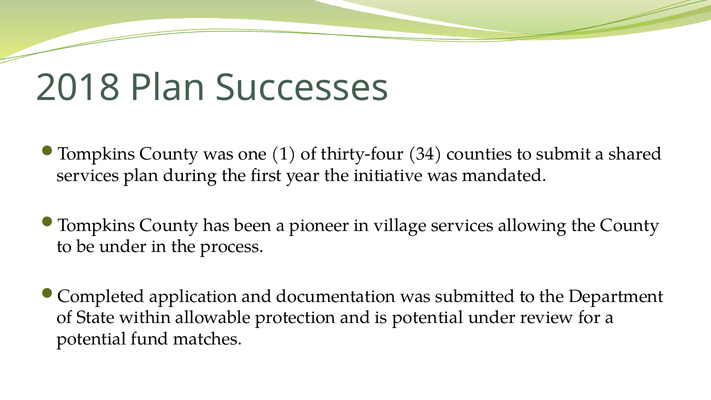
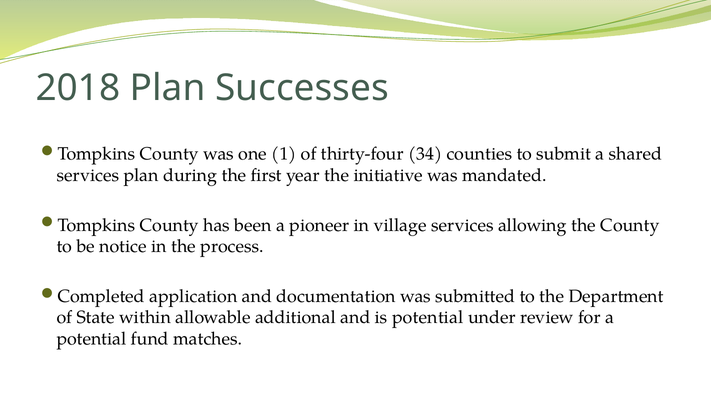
be under: under -> notice (123, 246)
protection: protection -> additional (295, 318)
